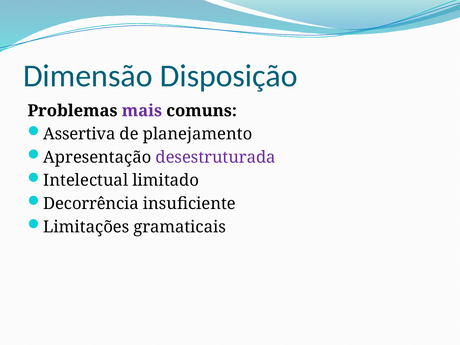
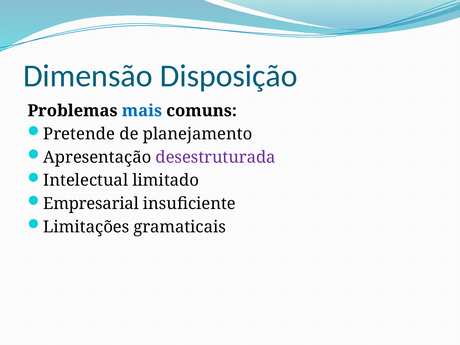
mais colour: purple -> blue (142, 111)
Assertiva: Assertiva -> Pretende (79, 134)
Decorrência: Decorrência -> Empresarial (91, 204)
